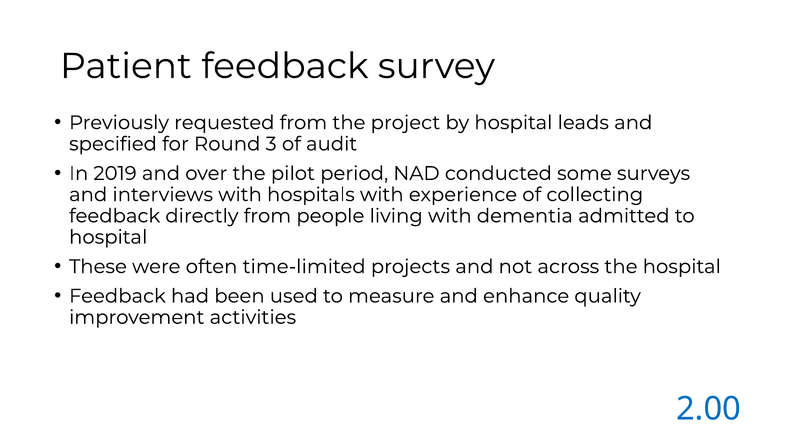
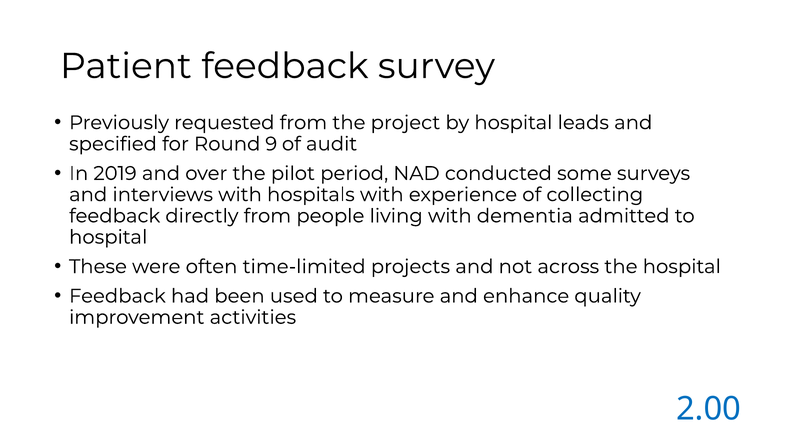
3: 3 -> 9 (271, 144)
